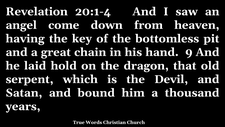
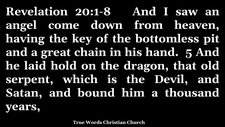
20:1-4: 20:1-4 -> 20:1-8 (93, 12)
9: 9 -> 5 (189, 52)
